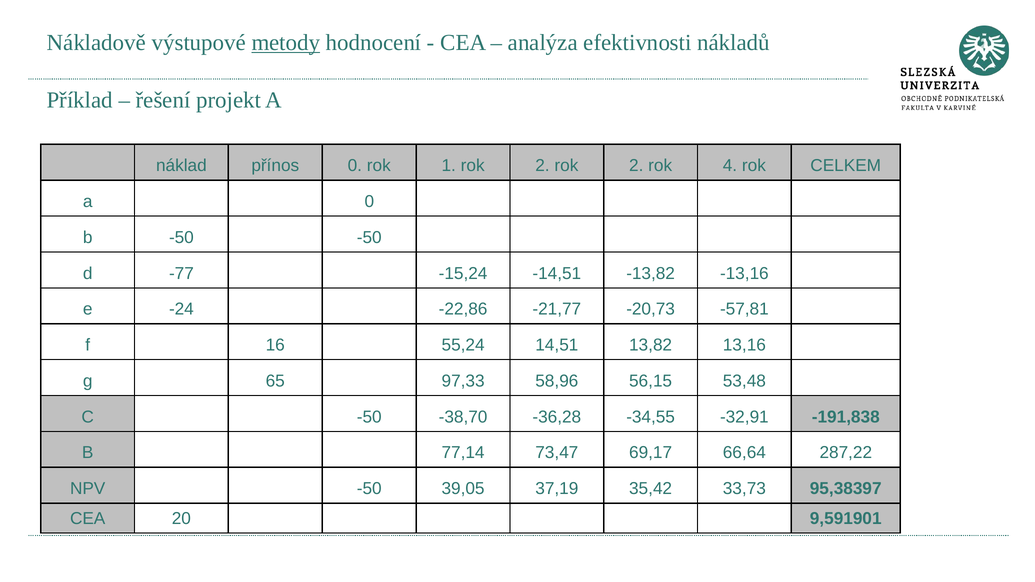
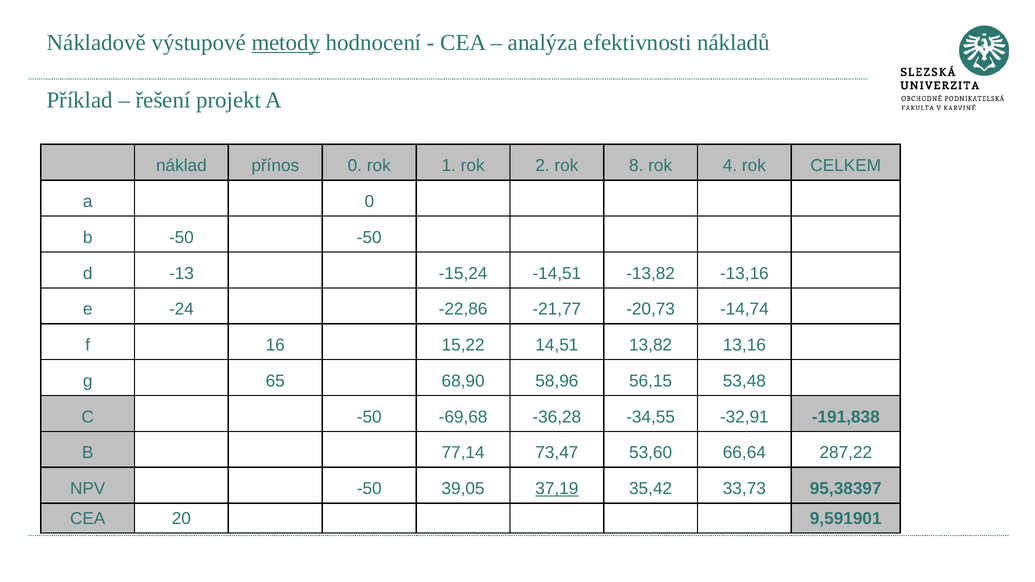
2 rok 2: 2 -> 8 (636, 166)
-77: -77 -> -13 (181, 273)
-57,81: -57,81 -> -14,74 (744, 309)
55,24: 55,24 -> 15,22 (463, 345)
97,33: 97,33 -> 68,90 (463, 381)
-38,70: -38,70 -> -69,68 (463, 417)
69,17: 69,17 -> 53,60 (651, 453)
37,19 underline: none -> present (557, 489)
